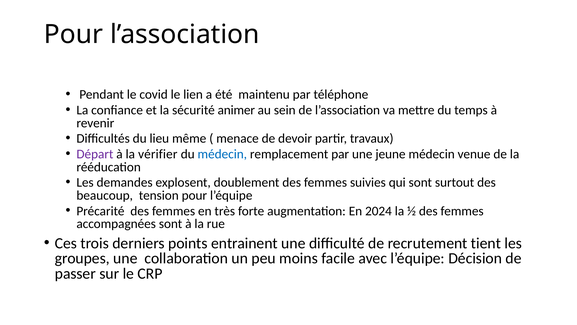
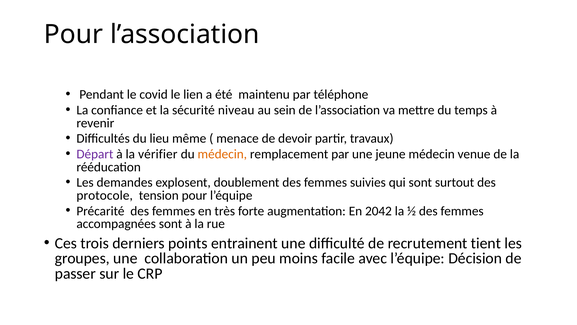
animer: animer -> niveau (236, 110)
médecin colour: blue -> orange (222, 154)
beaucoup: beaucoup -> protocole (105, 195)
2024: 2024 -> 2042 (378, 211)
